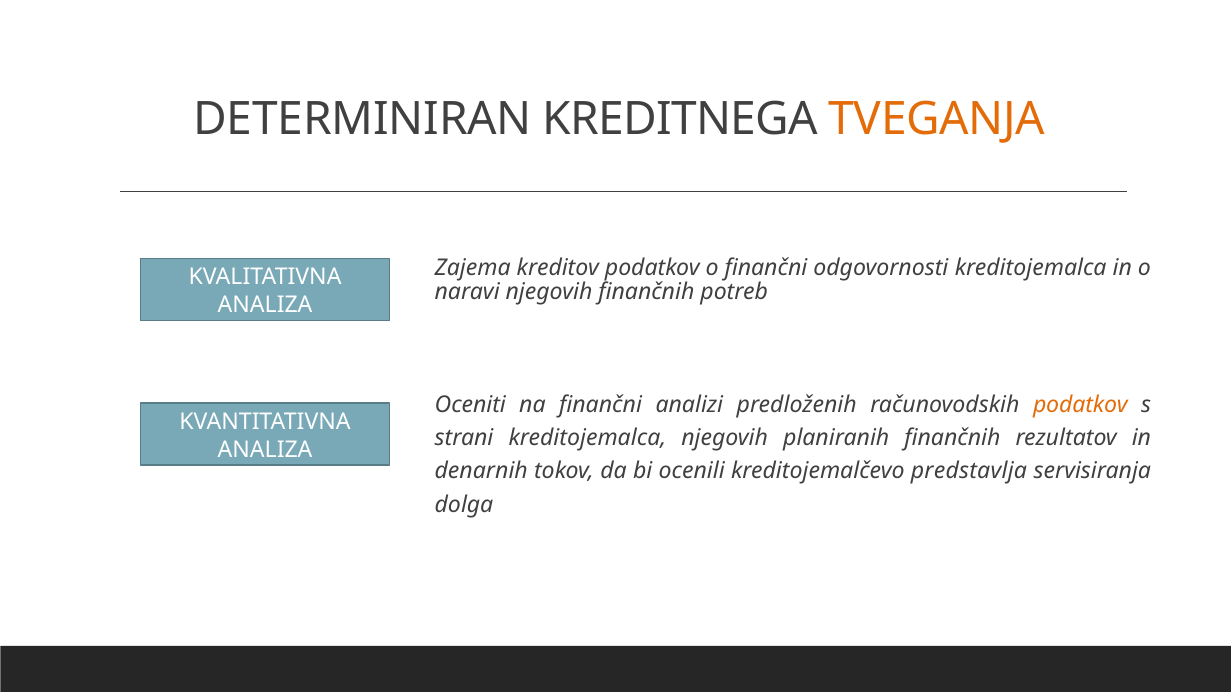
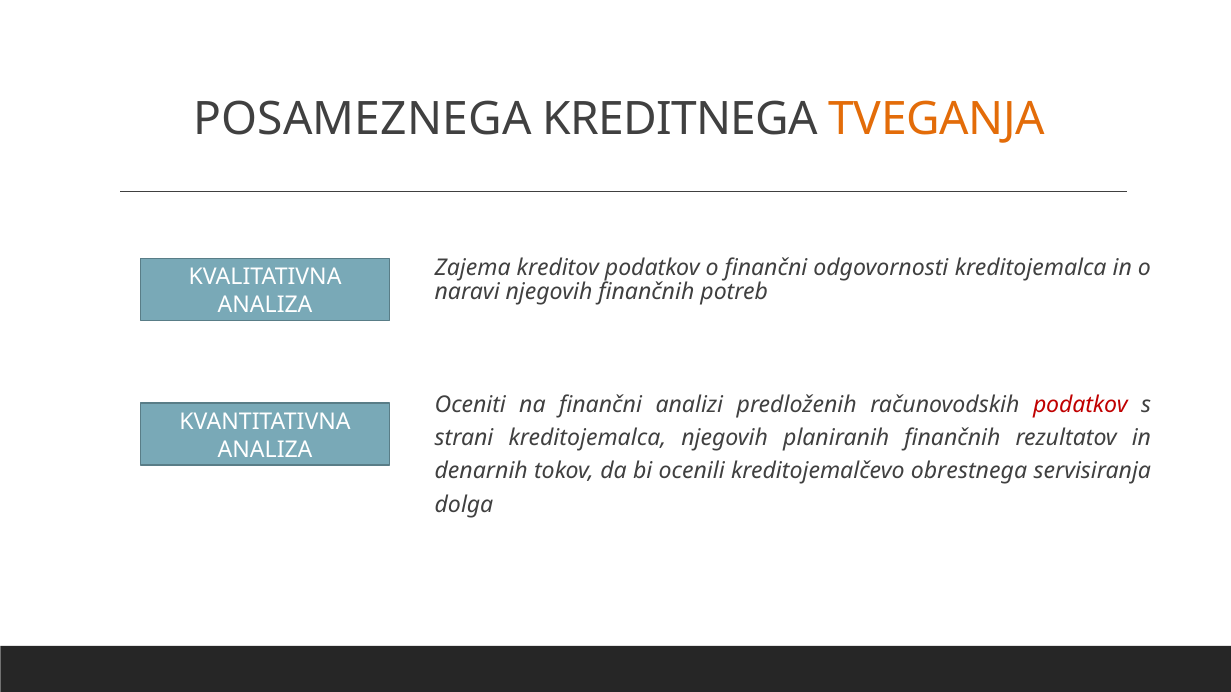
DETERMINIRAN: DETERMINIRAN -> POSAMEZNEGA (363, 119)
podatkov colour: orange -> red (1080, 405)
predstavlja: predstavlja -> obrestnega (969, 472)
